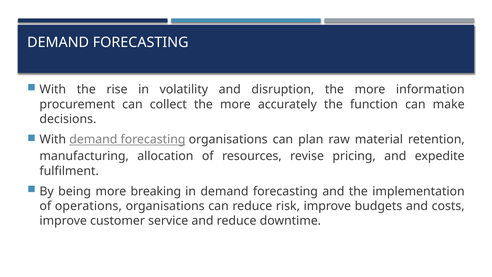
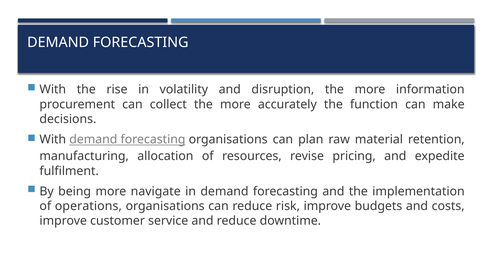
breaking: breaking -> navigate (156, 191)
